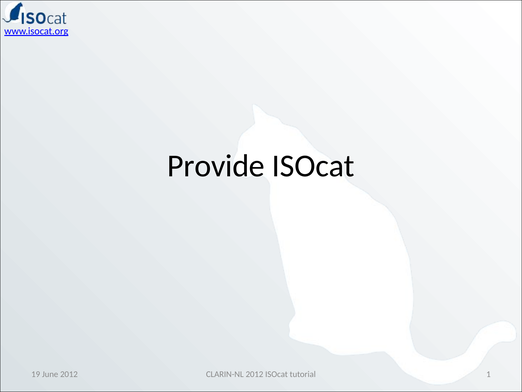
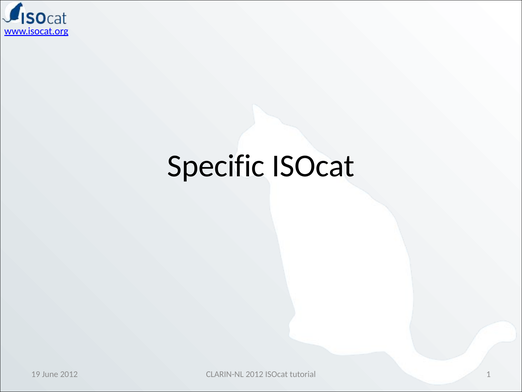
Provide: Provide -> Specific (216, 166)
